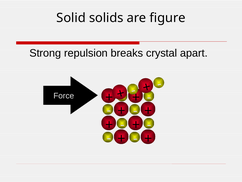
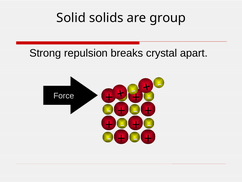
figure: figure -> group (168, 18)
